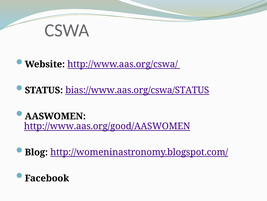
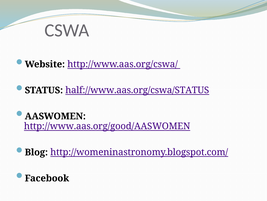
bias://www.aas.org/cswa/STATUS: bias://www.aas.org/cswa/STATUS -> half://www.aas.org/cswa/STATUS (137, 90)
